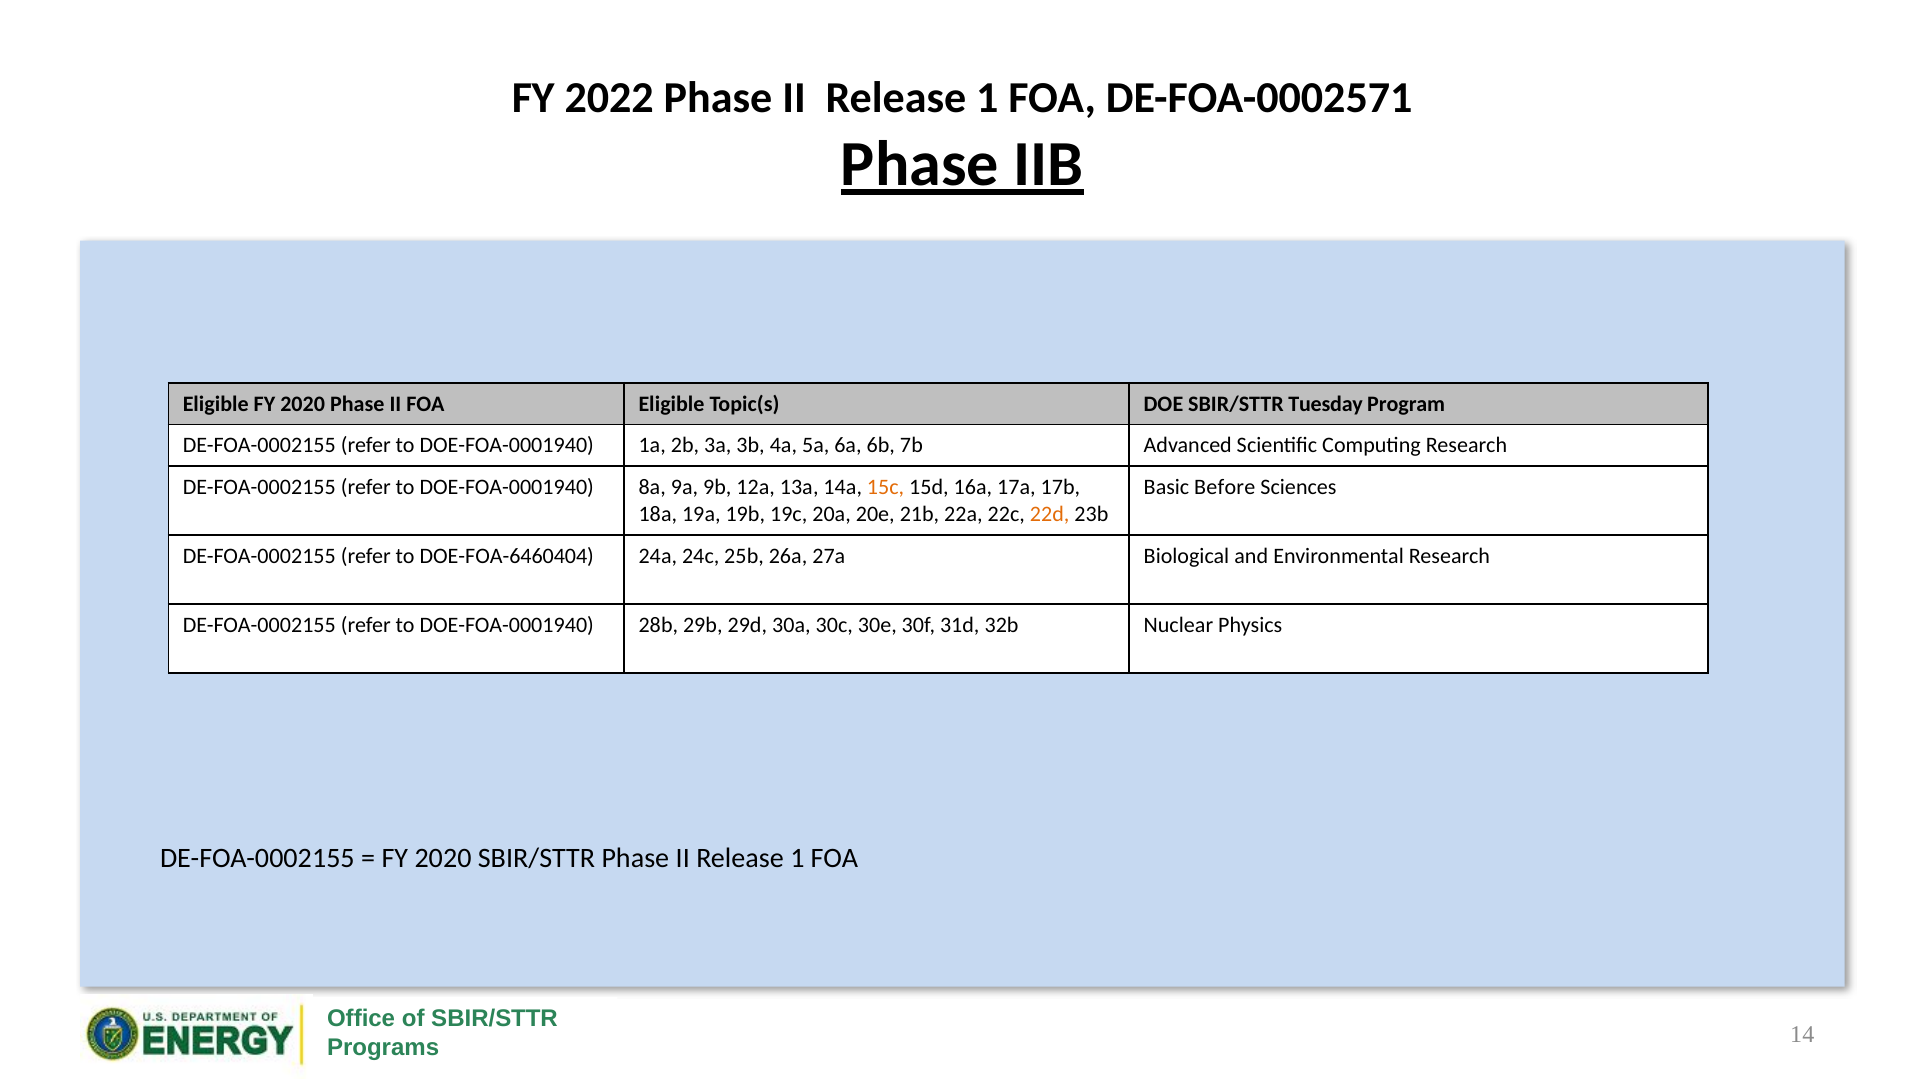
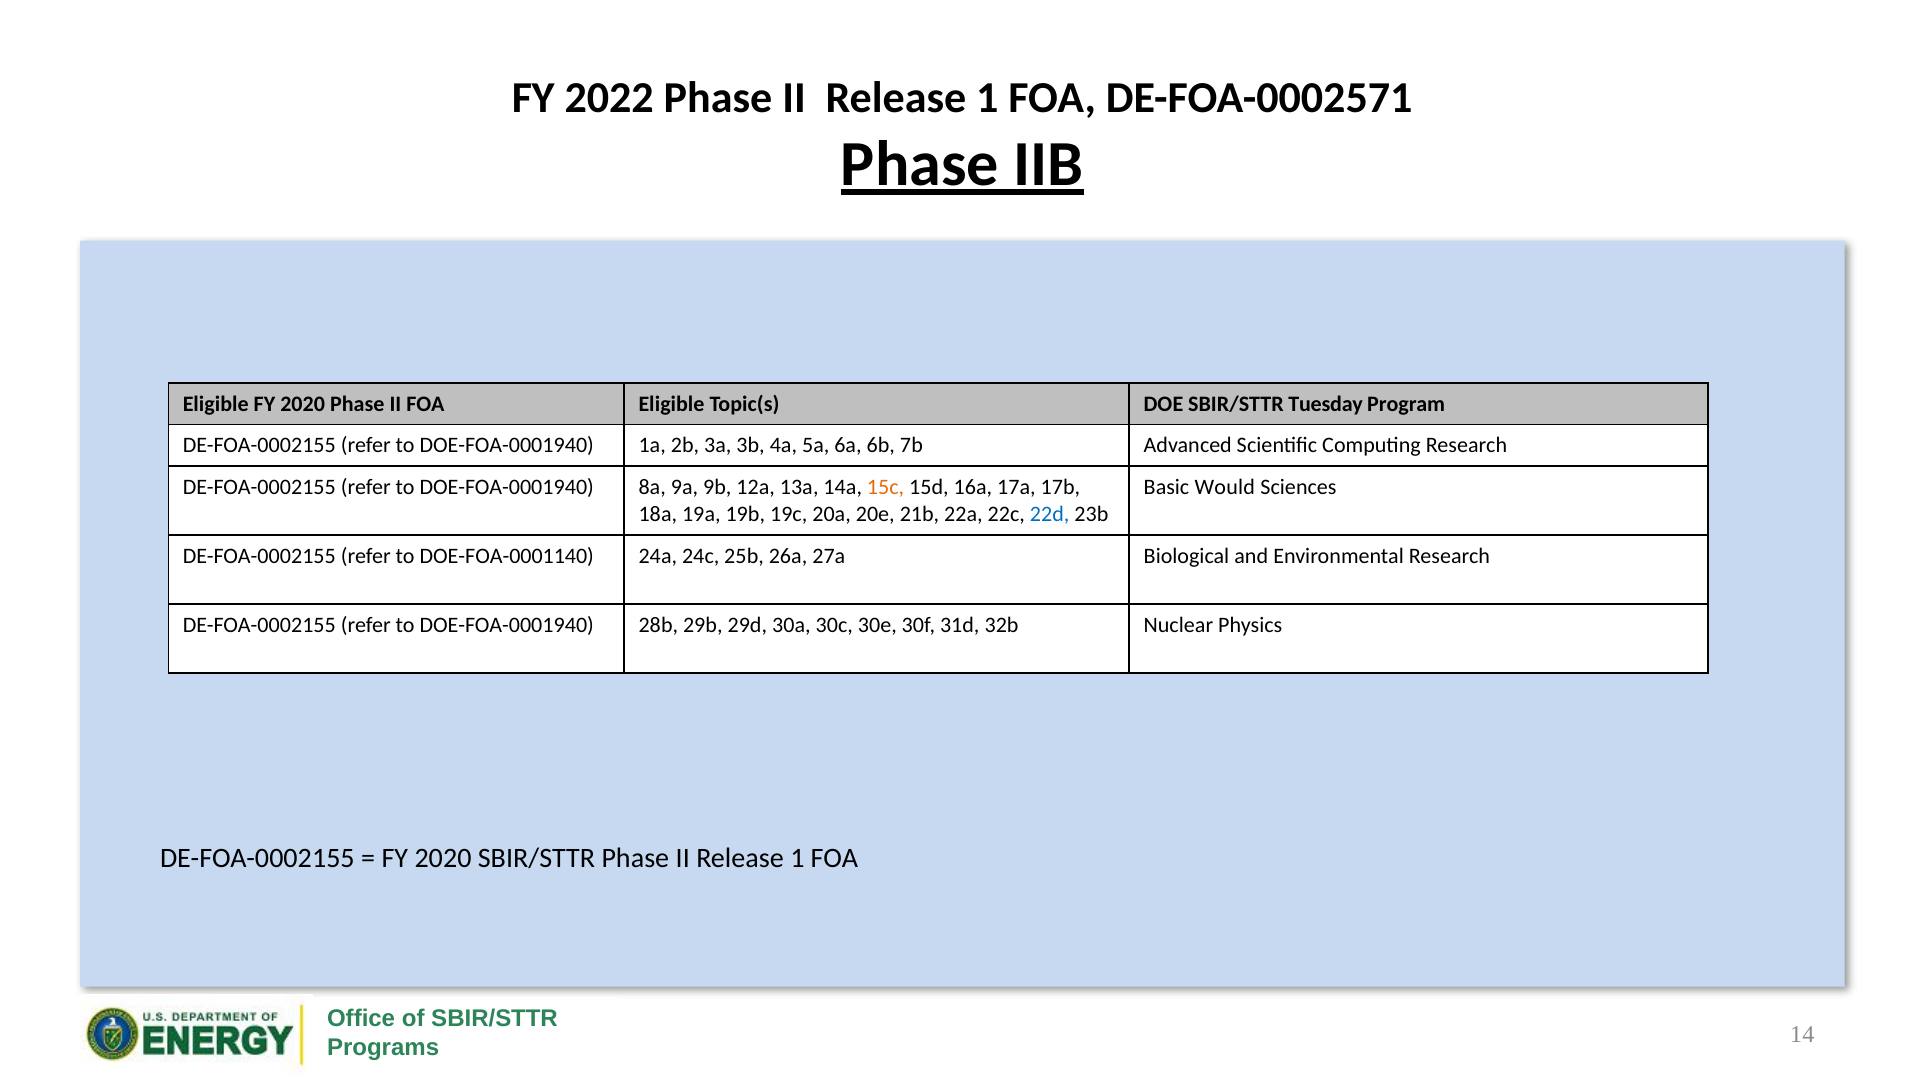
Before: Before -> Would (1225, 487)
22d colour: orange -> blue (1050, 515)
DOE-FOA-6460404: DOE-FOA-6460404 -> DOE-FOA-0001140 (507, 556)
